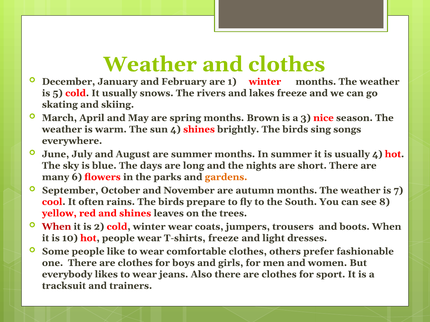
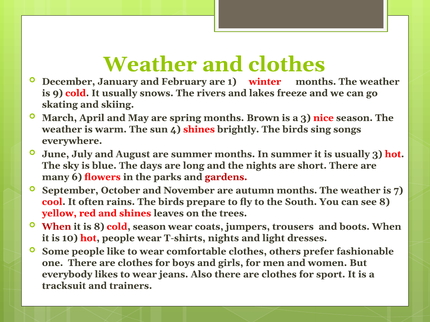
5: 5 -> 9 (58, 93)
usually 4: 4 -> 3 (377, 154)
gardens colour: orange -> red (226, 177)
is 2: 2 -> 8 (99, 227)
cold winter: winter -> season (149, 227)
T-shirts freeze: freeze -> nights (223, 238)
